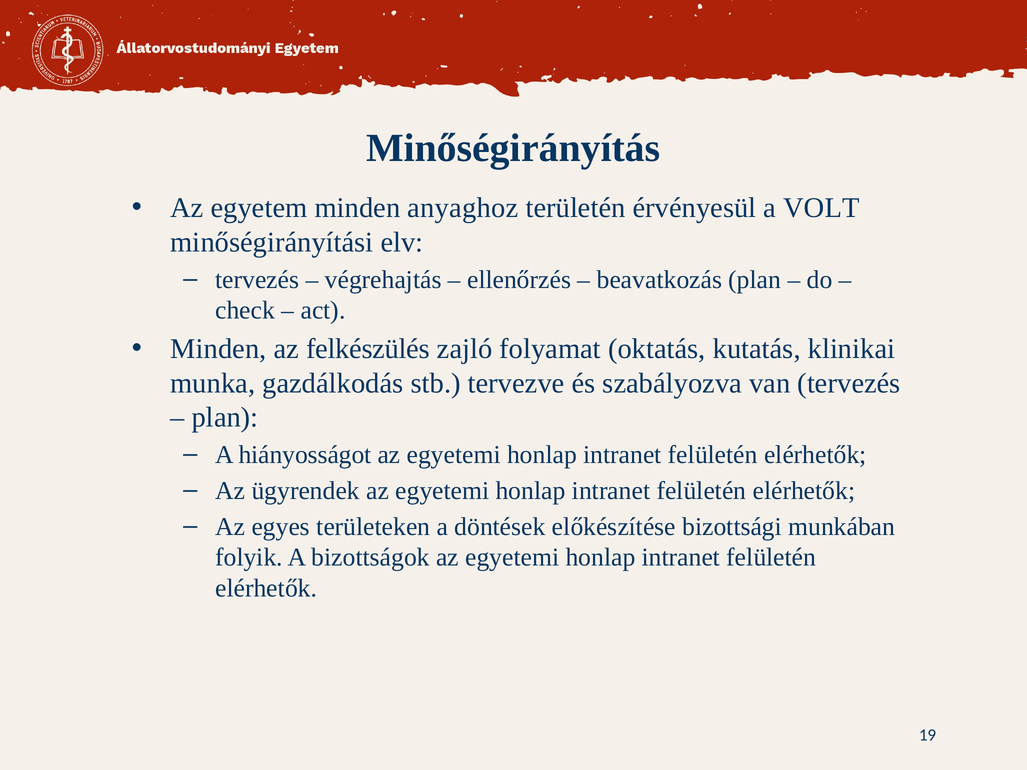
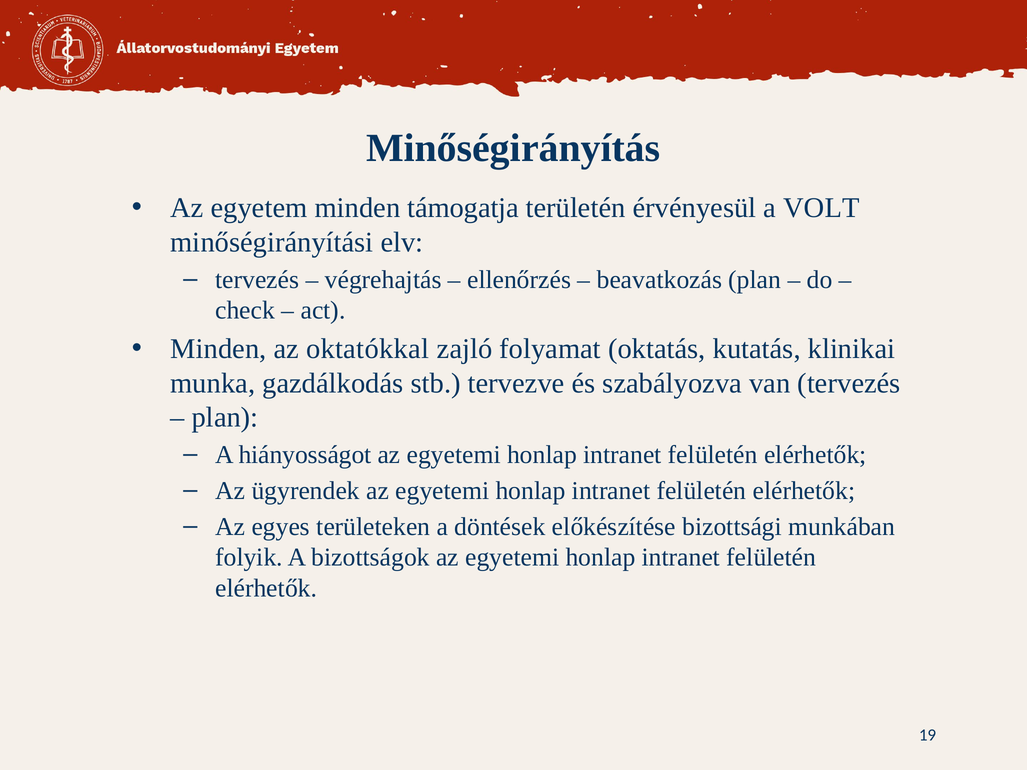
anyaghoz: anyaghoz -> támogatja (463, 208)
felkészülés: felkészülés -> oktatókkal (368, 349)
